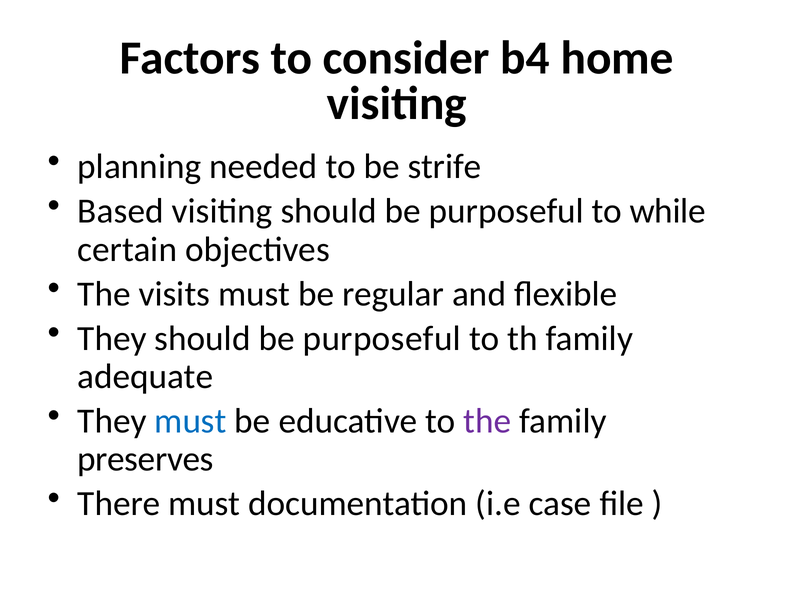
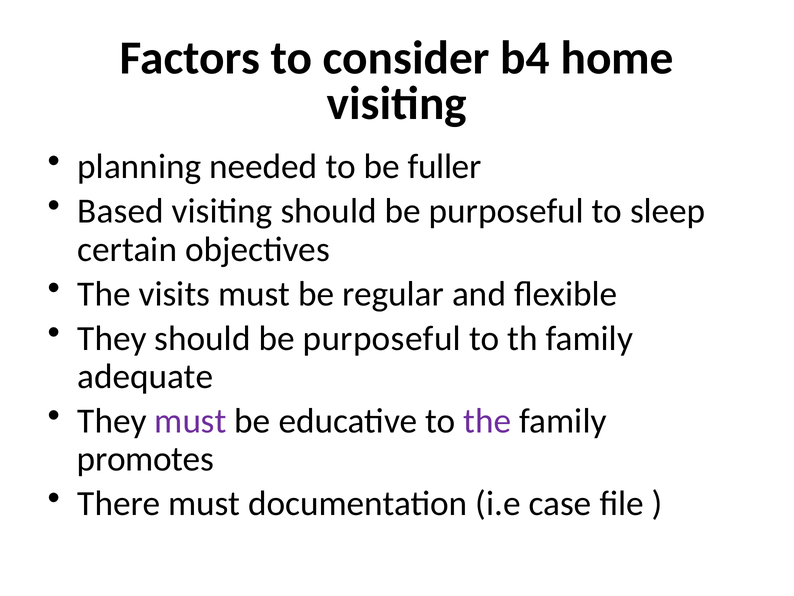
strife: strife -> fuller (445, 167)
while: while -> sleep (668, 211)
must colour: blue -> purple (190, 421)
preserves: preserves -> promotes (145, 459)
